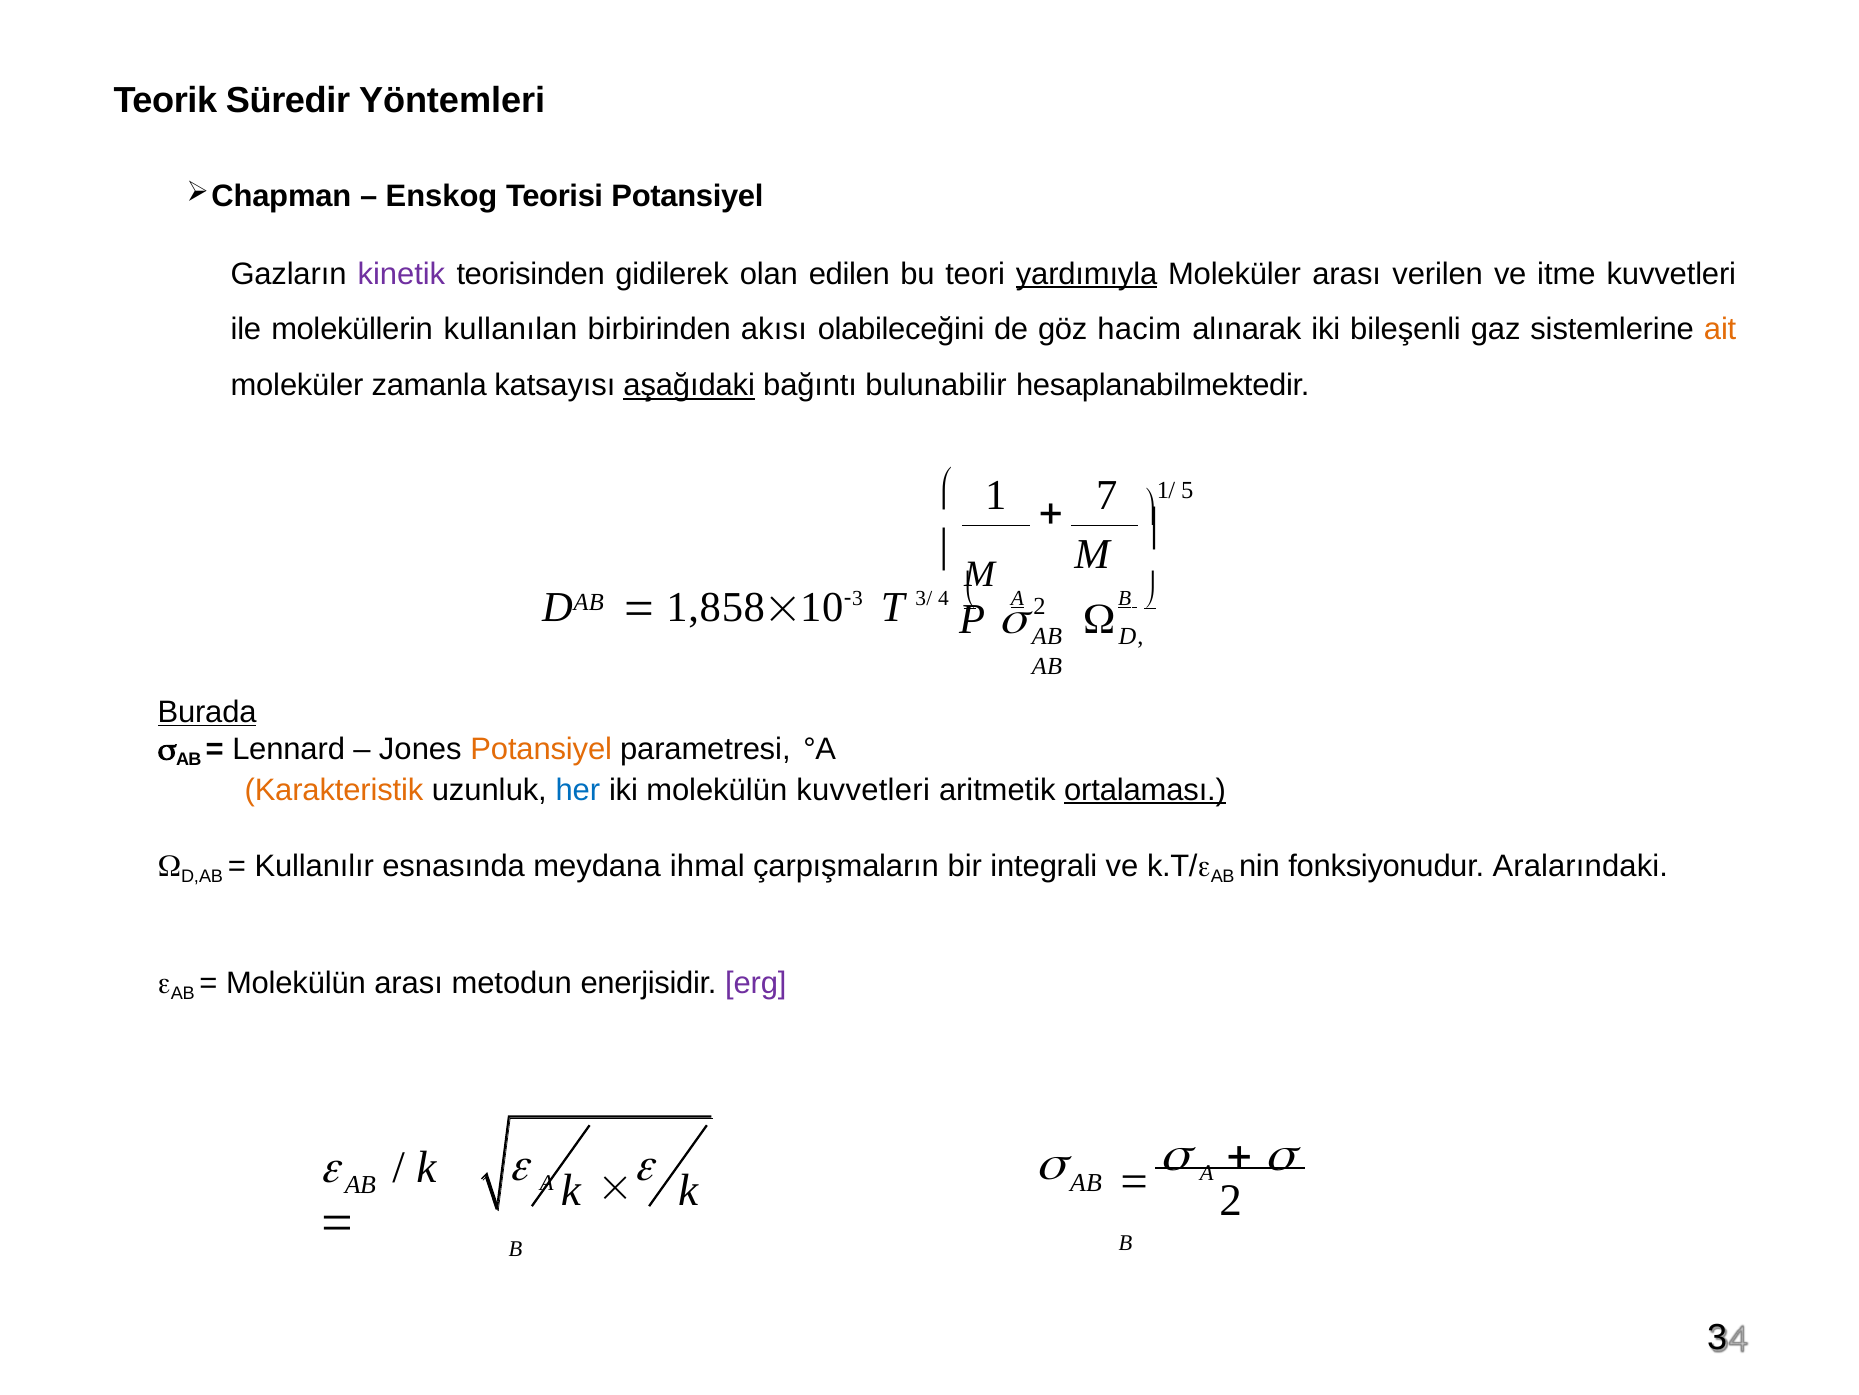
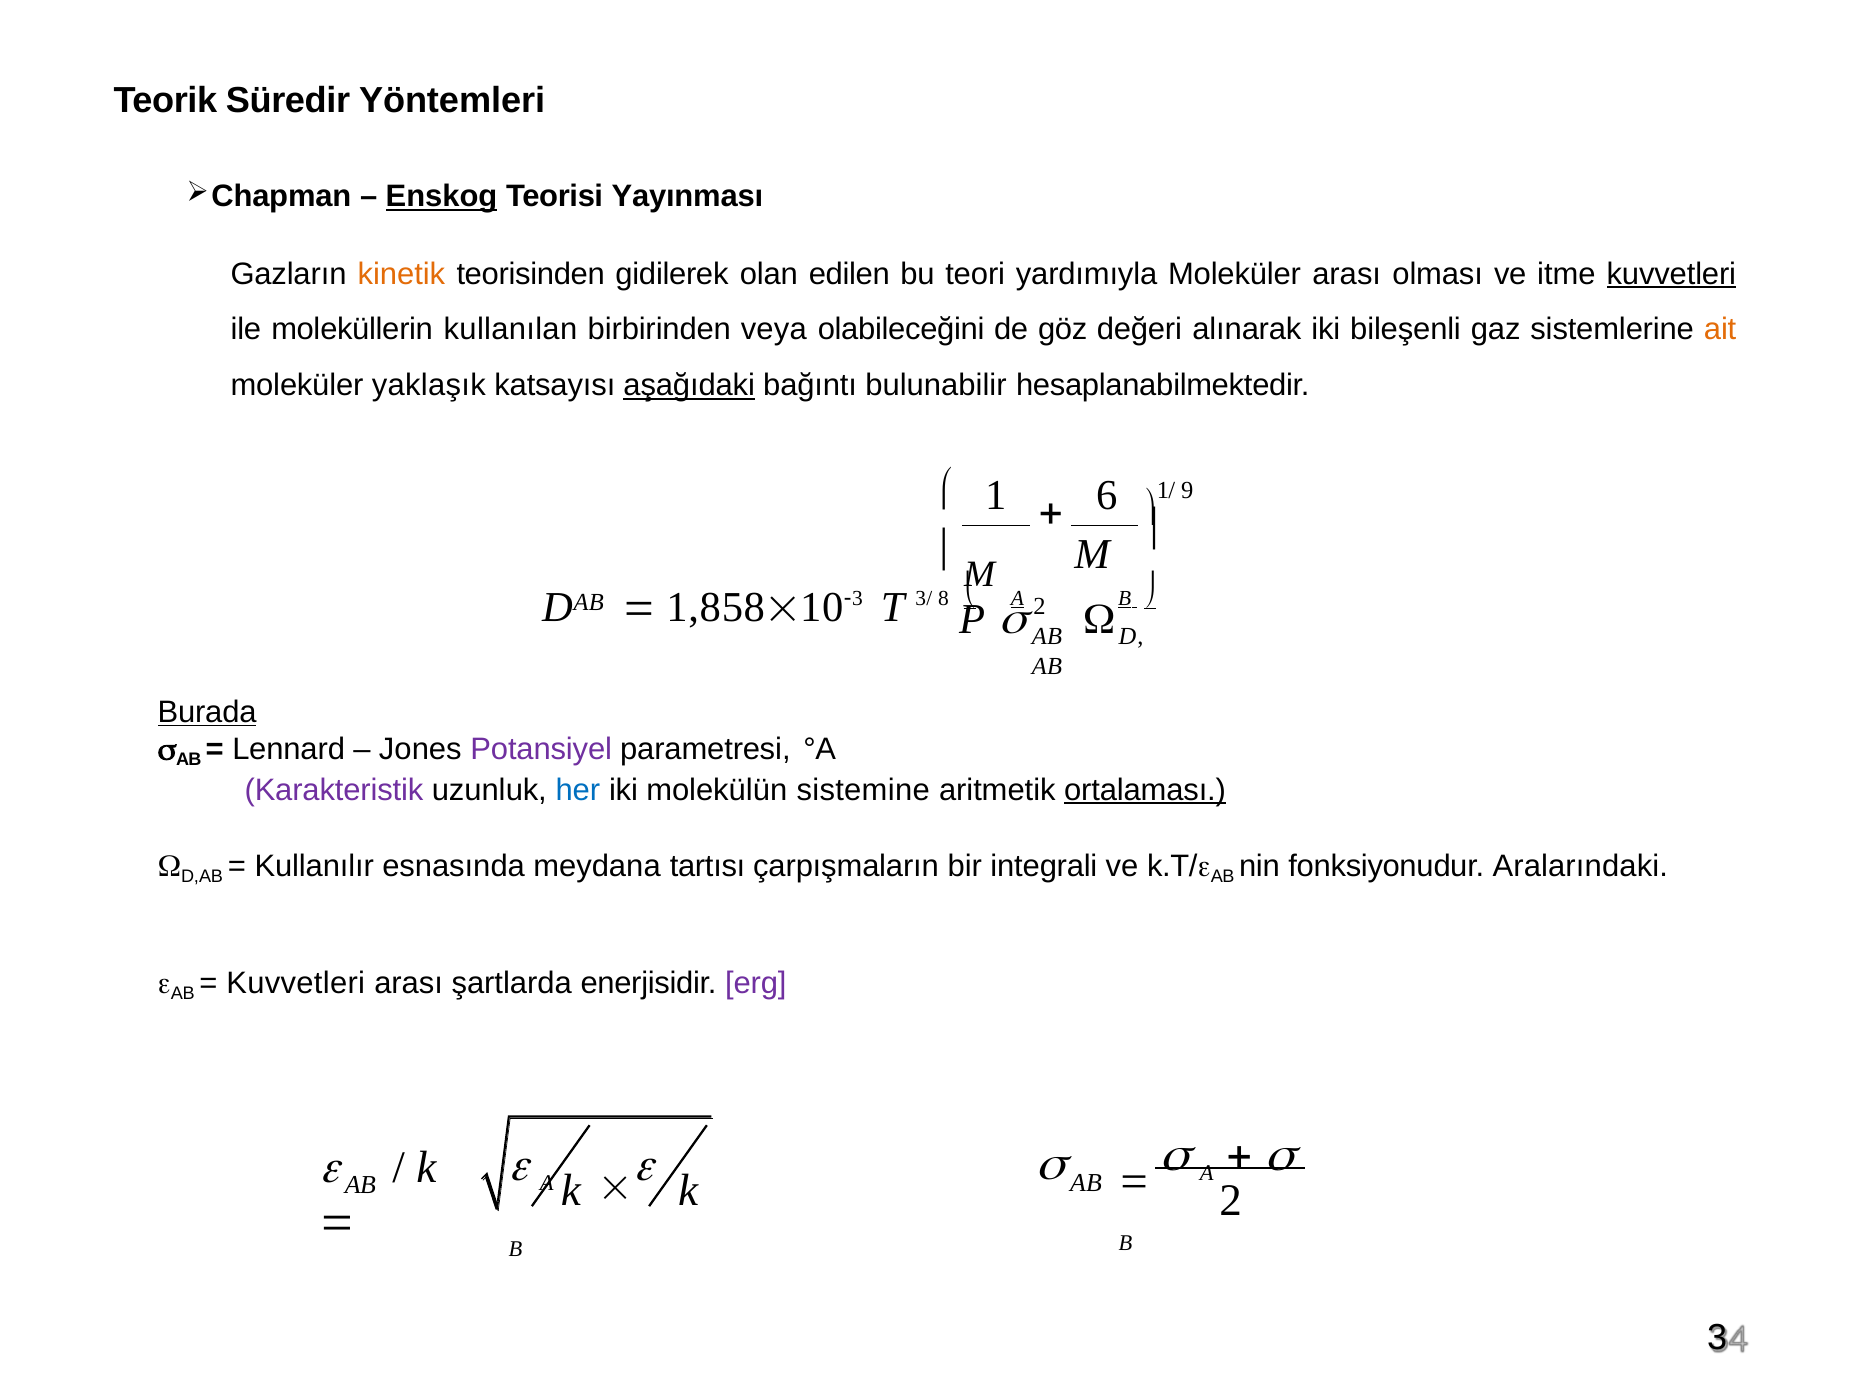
Enskog underline: none -> present (441, 197)
Teorisi Potansiyel: Potansiyel -> Yayınması (687, 197)
kinetik colour: purple -> orange (401, 274)
yardımıyla underline: present -> none (1087, 274)
verilen: verilen -> olması (1438, 274)
kuvvetleri underline: none -> present (1671, 274)
akısı: akısı -> veya (774, 329)
hacim: hacim -> değeri (1139, 329)
zamanla: zamanla -> yaklaşık (429, 385)
7: 7 -> 6 (1107, 495)
5: 5 -> 9 (1187, 490)
4: 4 -> 8 (943, 598)
Potansiyel colour: orange -> purple (541, 749)
Karakteristik colour: orange -> purple (334, 790)
molekülün kuvvetleri: kuvvetleri -> sistemine (863, 790)
ihmal: ihmal -> tartısı (708, 866)
Molekülün: Molekülün -> Kuvvetleri (296, 983)
metodun: metodun -> şartlarda (512, 983)
